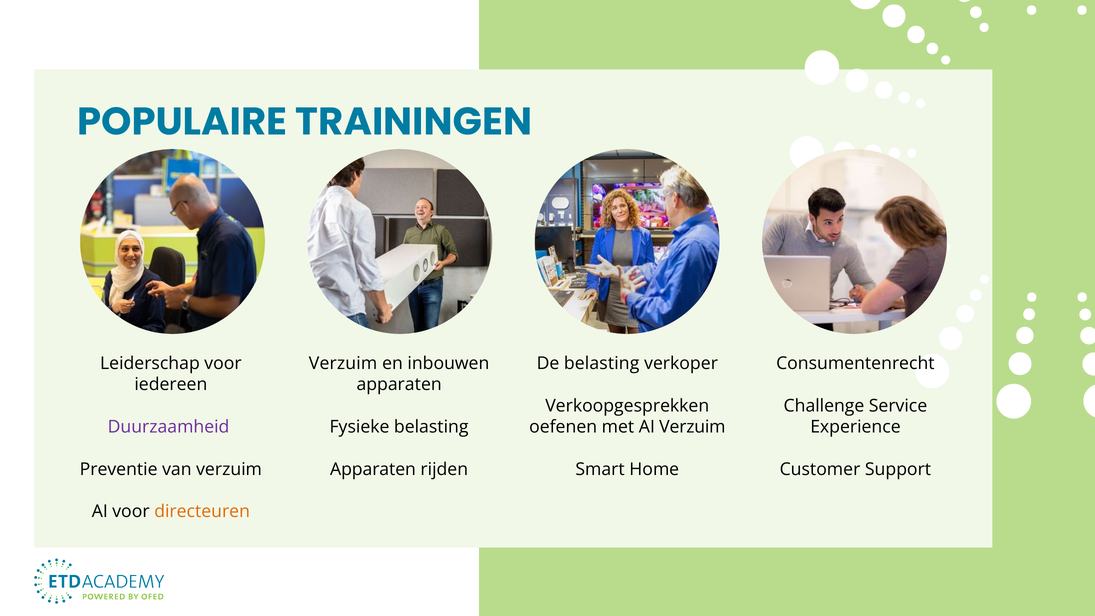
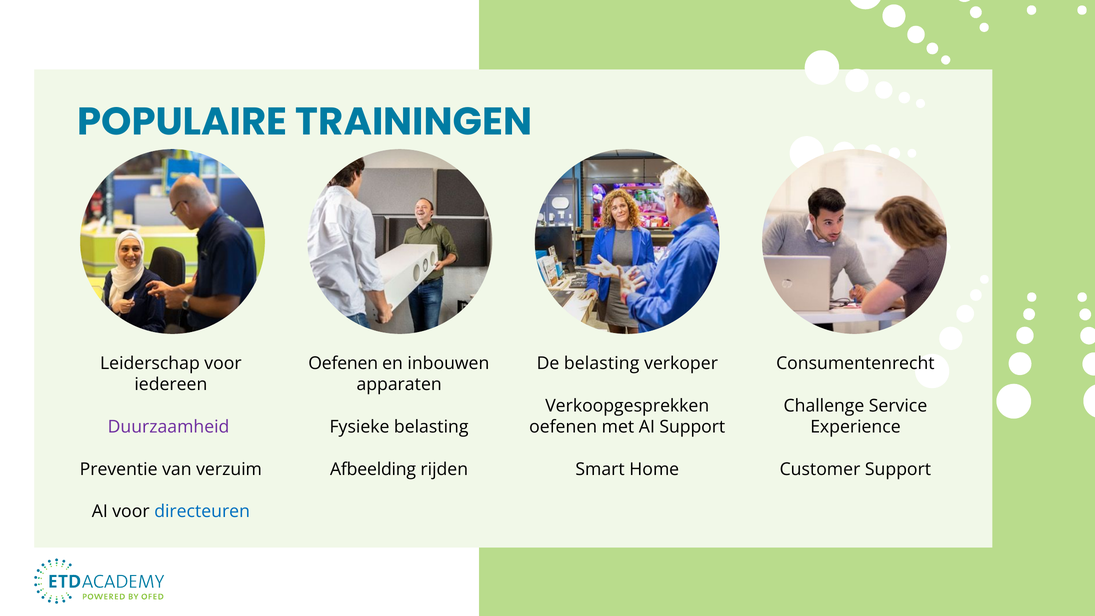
Verzuim: Verzuim -> Oefenen (343, 363)
AI Verzuim: Verzuim -> Support (692, 427)
Apparaten: Apparaten -> Afbeelding (373, 469)
directeuren colour: orange -> blue (202, 511)
